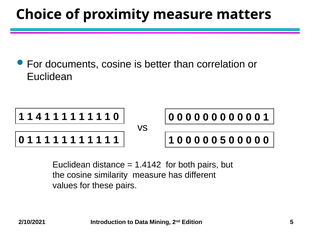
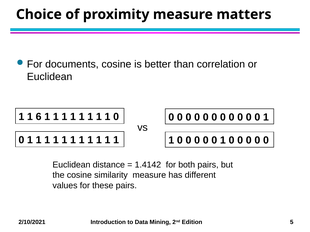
4: 4 -> 6 (39, 117)
5: 5 -> 1 (223, 141)
